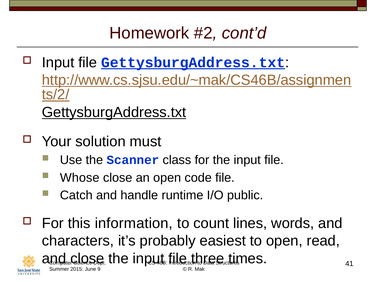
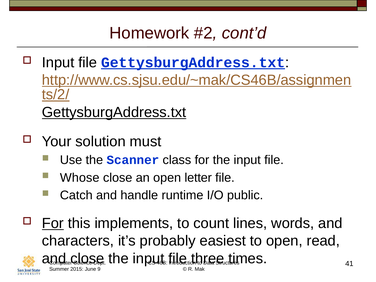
code: code -> letter (198, 178)
For underline: none -> present (53, 223)
information: information -> implements (134, 223)
